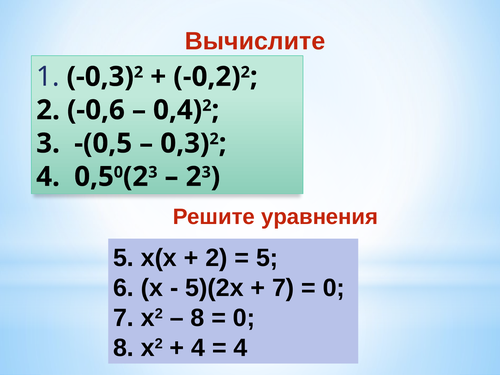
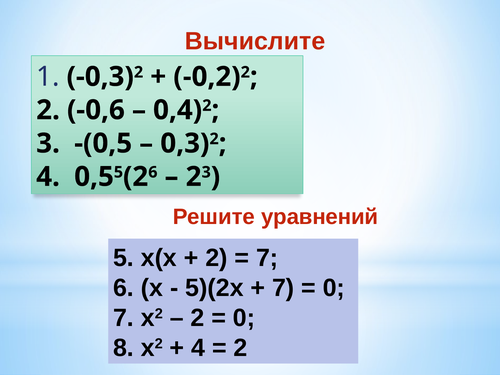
0: 0 -> 5 (118, 172)
3: 3 -> 6 (153, 172)
уравнения: уравнения -> уравнений (320, 217)
5: 5 -> 7 (267, 258)
8: 8 -> 2 (197, 318)
4: 4 -> 2 (240, 348)
